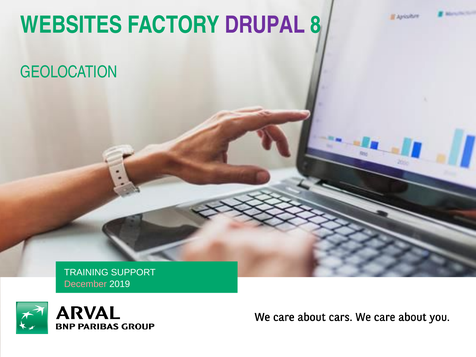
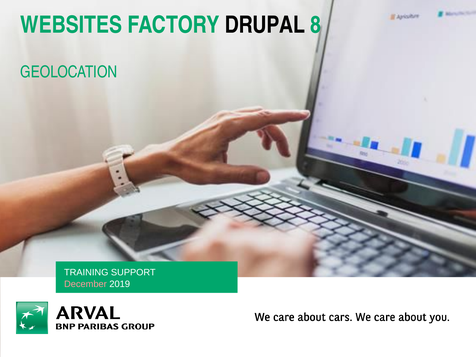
DRUPAL colour: purple -> black (265, 25)
